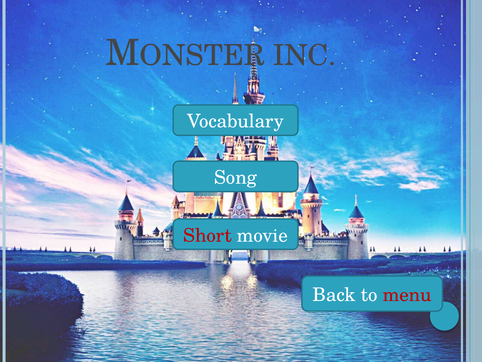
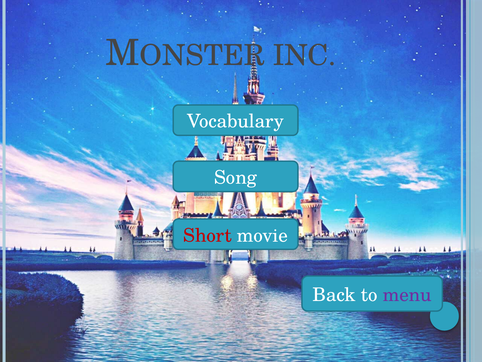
menu colour: red -> purple (407, 294)
